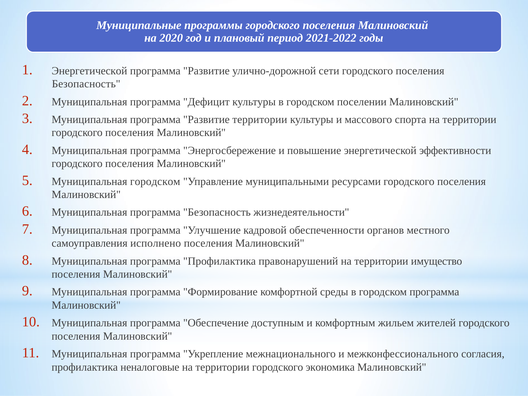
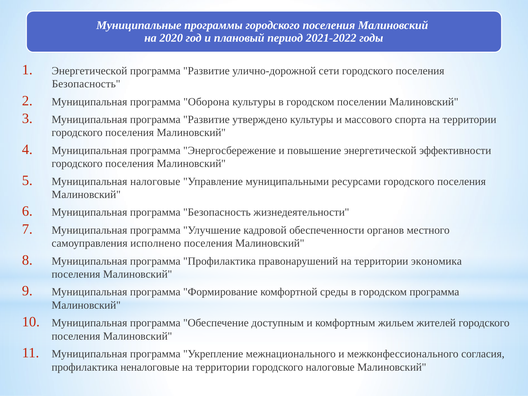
Дефицит: Дефицит -> Оборона (206, 102)
Развитие территории: территории -> утверждено (260, 119)
Муниципальная городском: городском -> налоговые (155, 181)
имущество: имущество -> экономика (436, 261)
городского экономика: экономика -> налоговые (330, 367)
